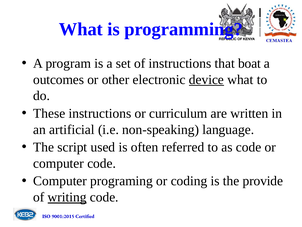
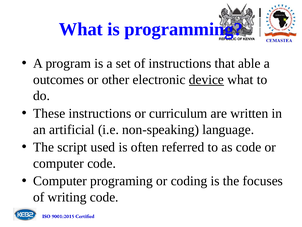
boat: boat -> able (249, 63)
provide: provide -> focuses (263, 181)
writing underline: present -> none (67, 197)
